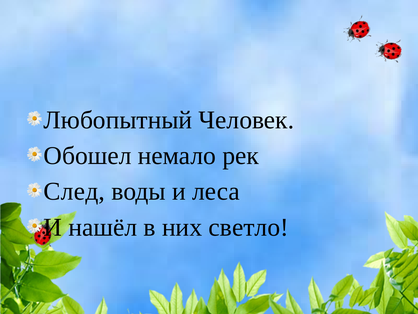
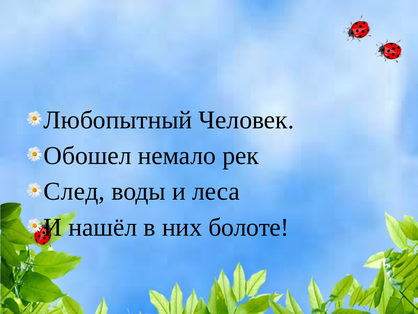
светло: светло -> болоте (249, 227)
